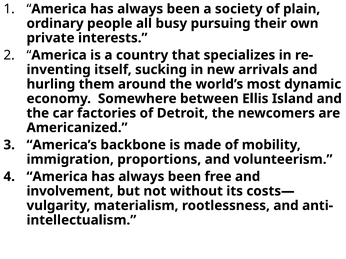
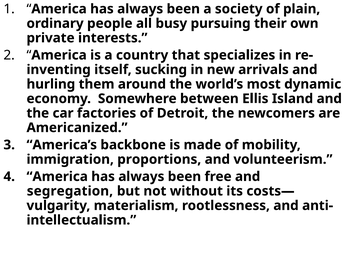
involvement: involvement -> segregation (70, 191)
